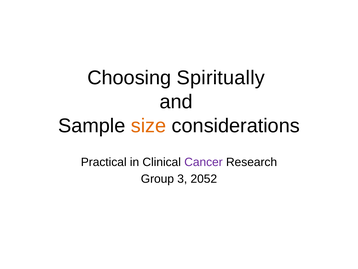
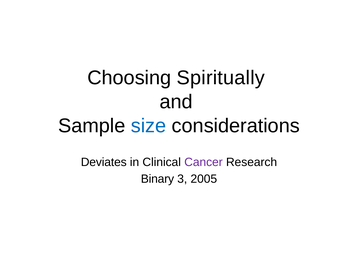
size colour: orange -> blue (149, 126)
Practical: Practical -> Deviates (104, 162)
Group: Group -> Binary (157, 179)
2052: 2052 -> 2005 (204, 179)
